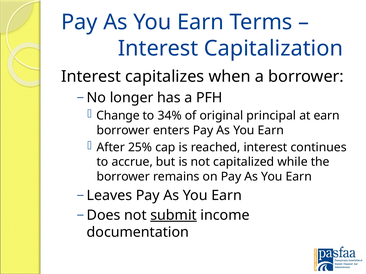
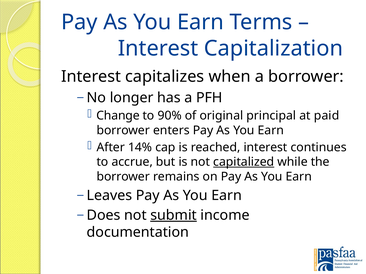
34%: 34% -> 90% (170, 116)
at earn: earn -> paid (327, 116)
25%: 25% -> 14% (140, 148)
capitalized underline: none -> present (244, 162)
